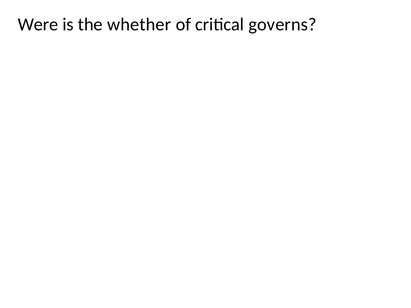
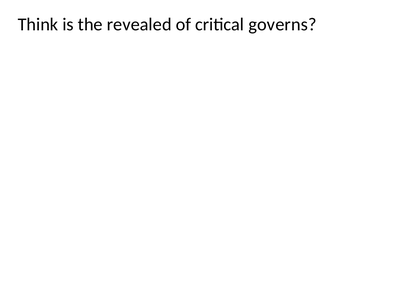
Were: Were -> Think (38, 25)
whether: whether -> revealed (139, 25)
